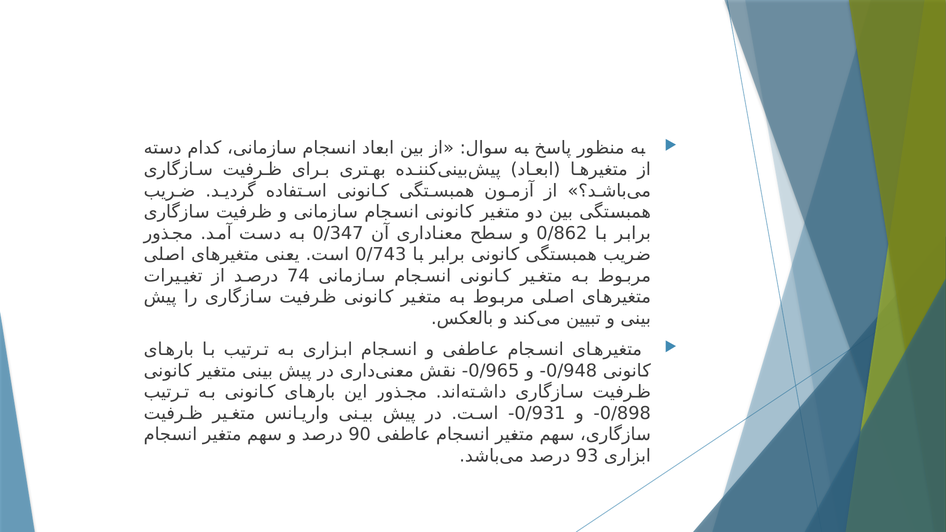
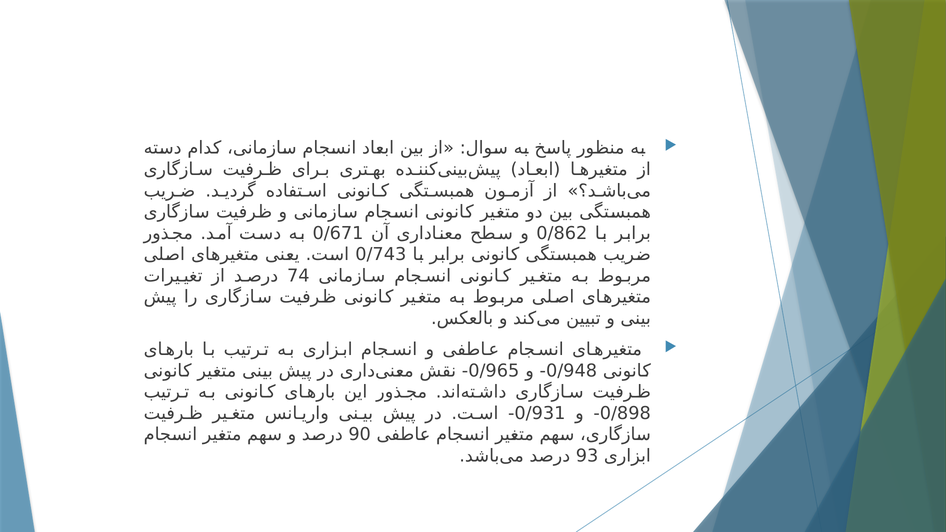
0/347: 0/347 -> 0/671 (338, 233)
